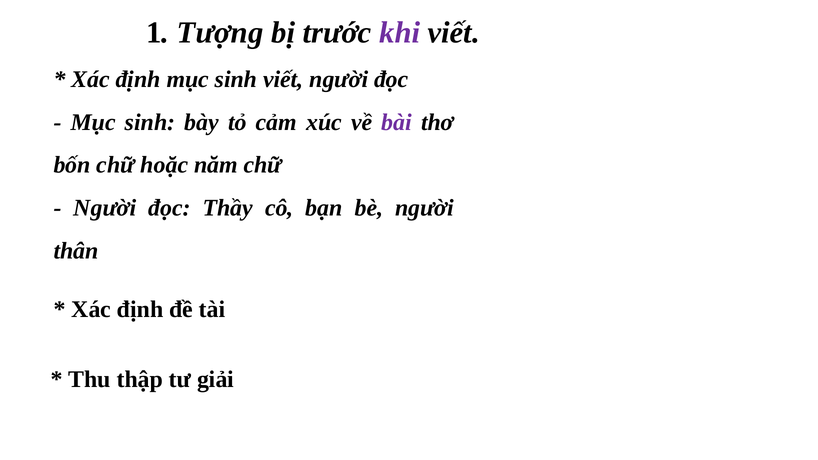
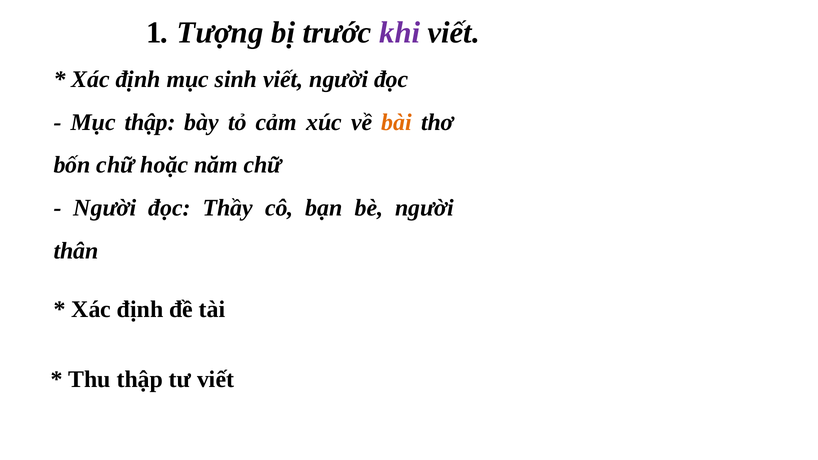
sinh: sinh -> thập (150, 122)
bài colour: purple -> orange (397, 122)
tư giải: giải -> viết (216, 379)
